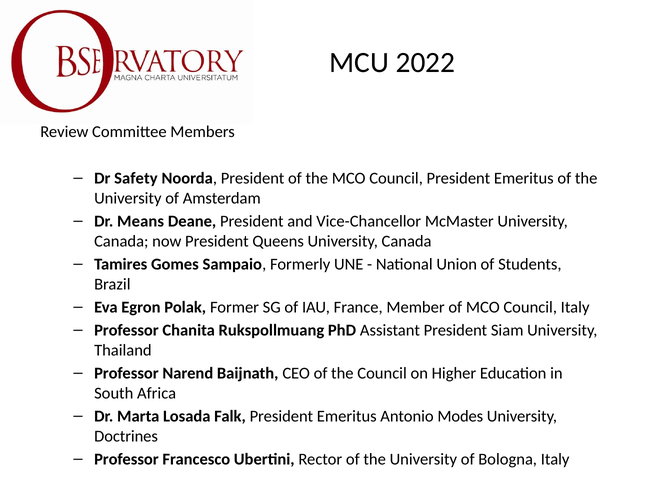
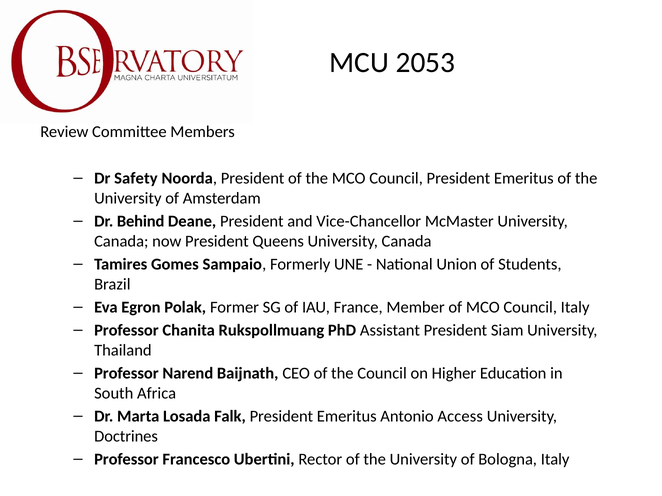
2022: 2022 -> 2053 (425, 63)
Means: Means -> Behind (141, 221)
Modes: Modes -> Access (460, 417)
